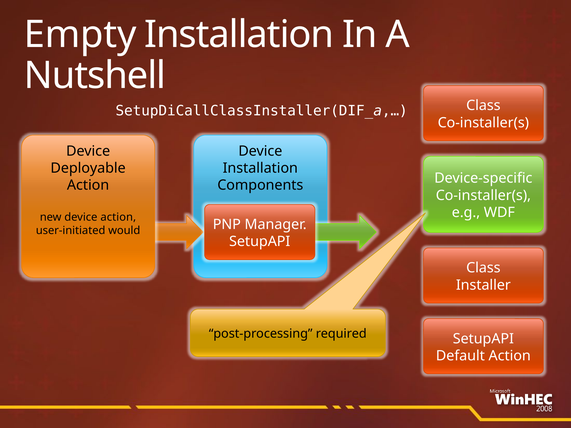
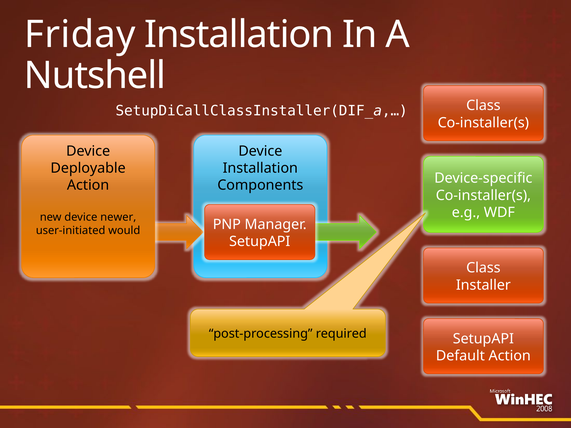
Empty: Empty -> Friday (80, 35)
device action: action -> newer (118, 217)
